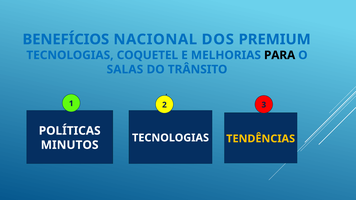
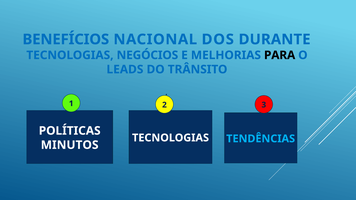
PREMIUM: PREMIUM -> DURANTE (275, 39)
COQUETEL: COQUETEL -> NEGÓCIOS (147, 55)
SALAS: SALAS -> LEADS (125, 69)
TENDÊNCIAS colour: yellow -> light blue (261, 139)
